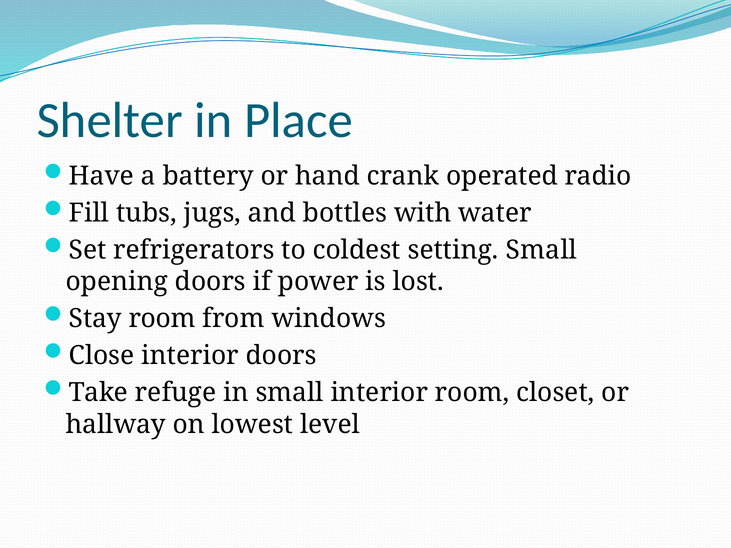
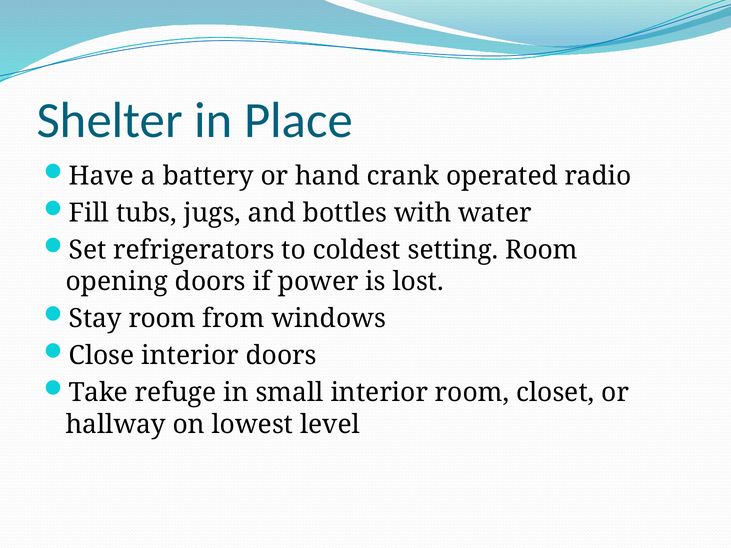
setting Small: Small -> Room (542, 250)
